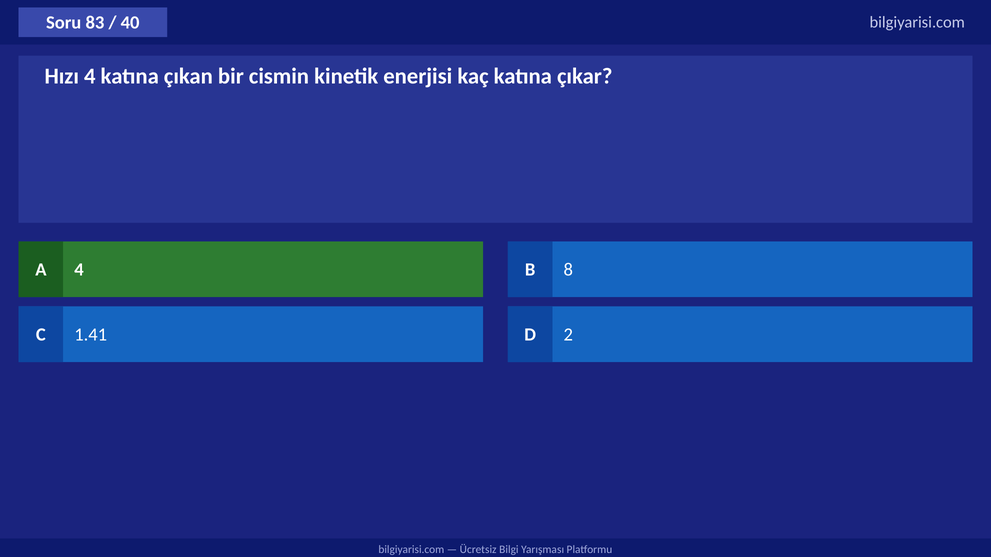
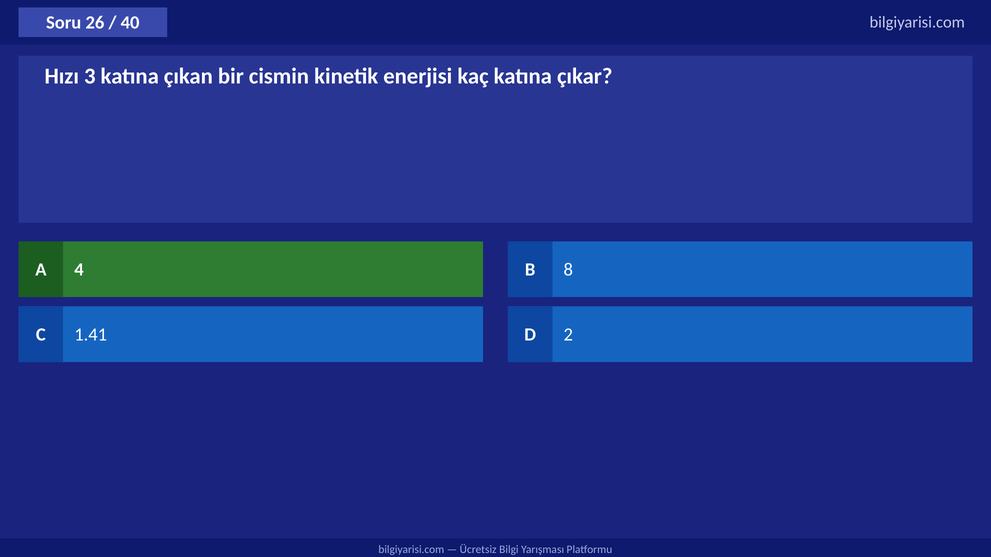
83: 83 -> 26 (95, 23)
Hızı 4: 4 -> 3 (90, 76)
